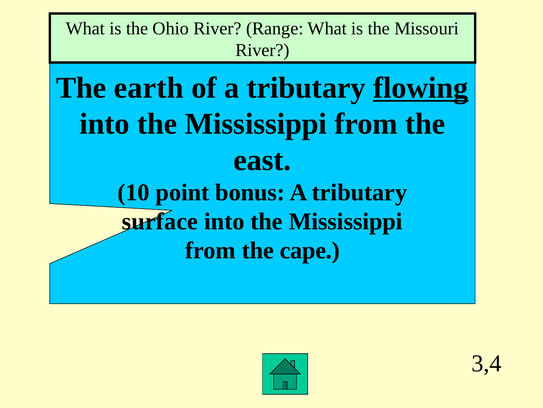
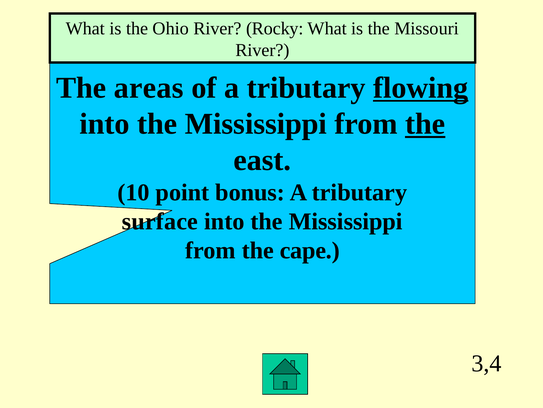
Range: Range -> Rocky (275, 28)
earth: earth -> areas (149, 88)
the underline: none -> present (425, 124)
